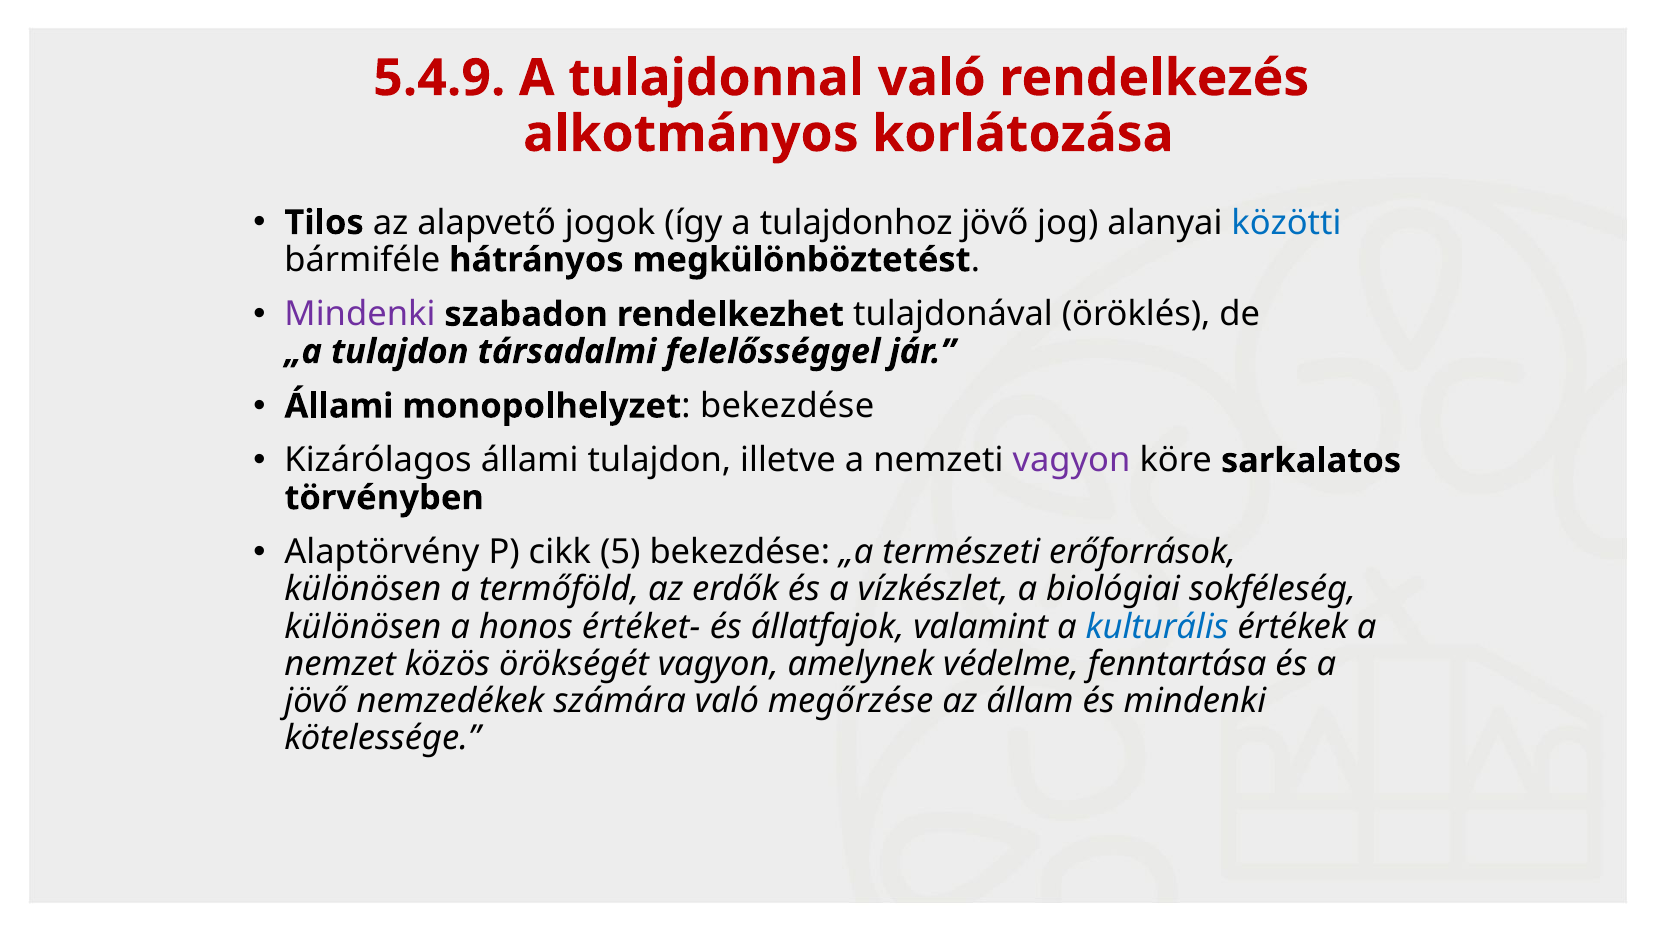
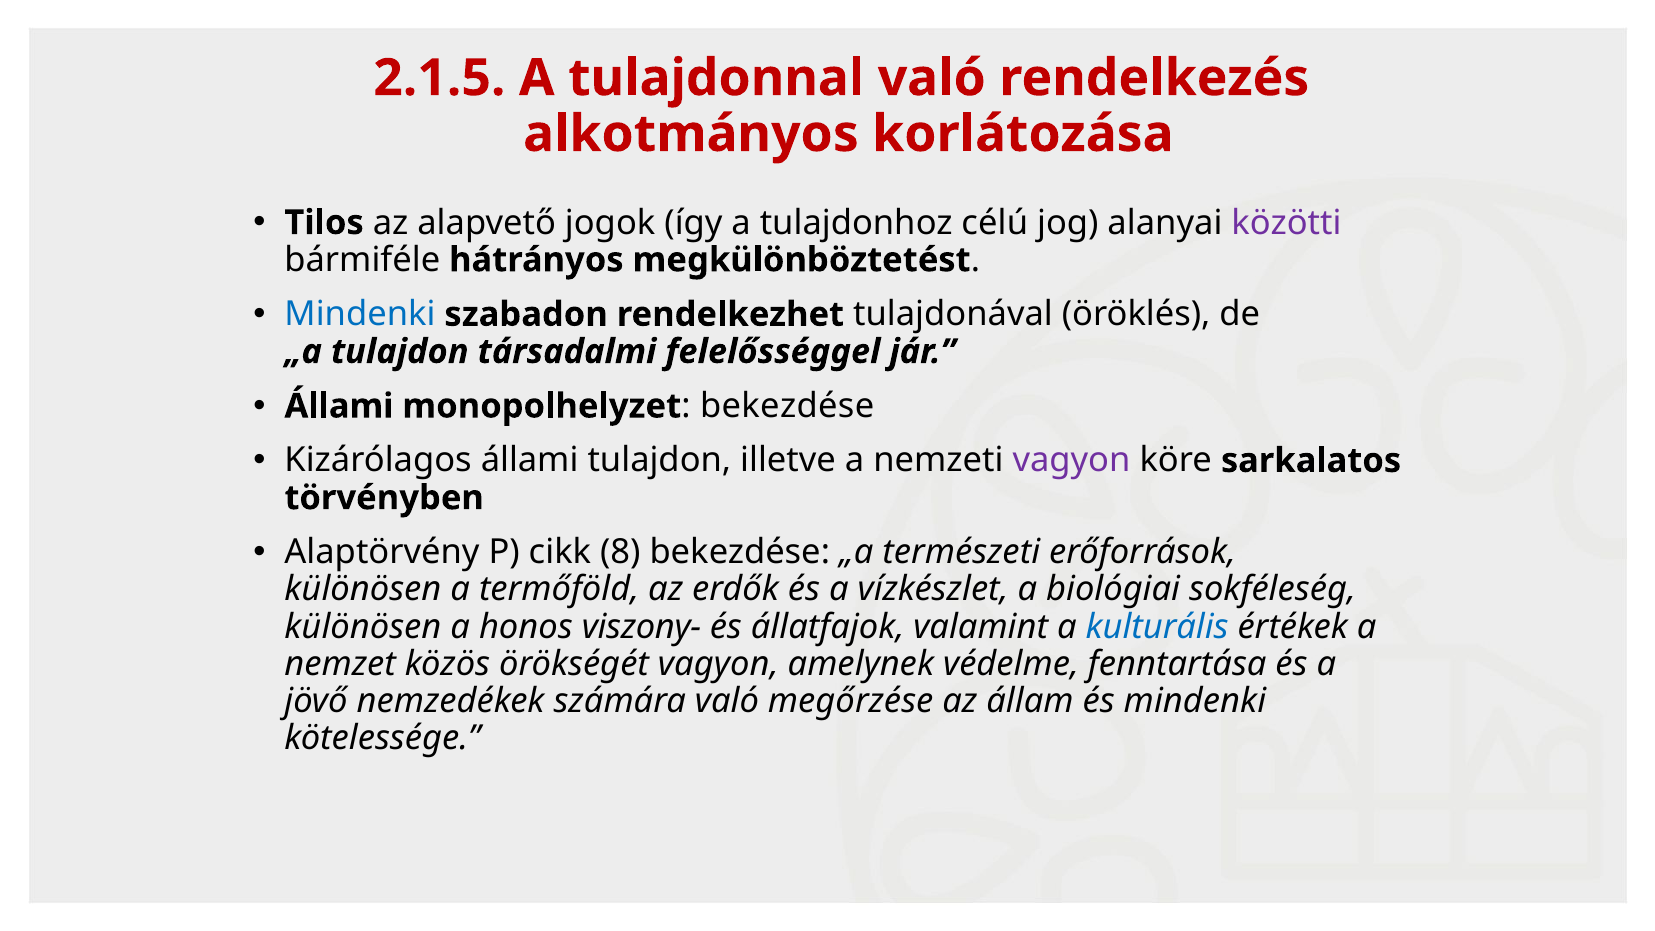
5.4.9: 5.4.9 -> 2.1.5 (439, 78)
tulajdonhoz jövő: jövő -> célú (995, 223)
közötti colour: blue -> purple (1286, 223)
Mindenki colour: purple -> blue (360, 314)
5: 5 -> 8 (620, 552)
értéket-: értéket- -> viszony- (641, 627)
